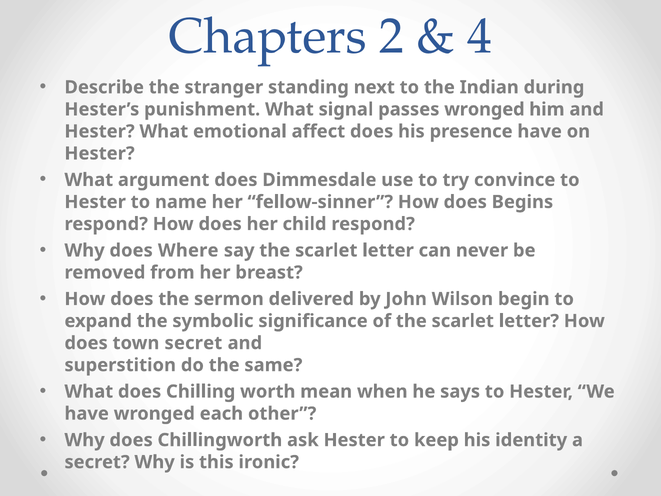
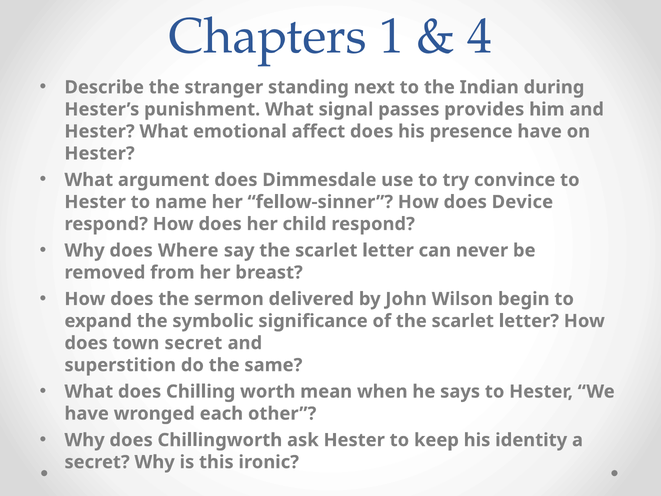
2: 2 -> 1 (392, 36)
passes wronged: wronged -> provides (484, 109)
Begins: Begins -> Device (522, 202)
